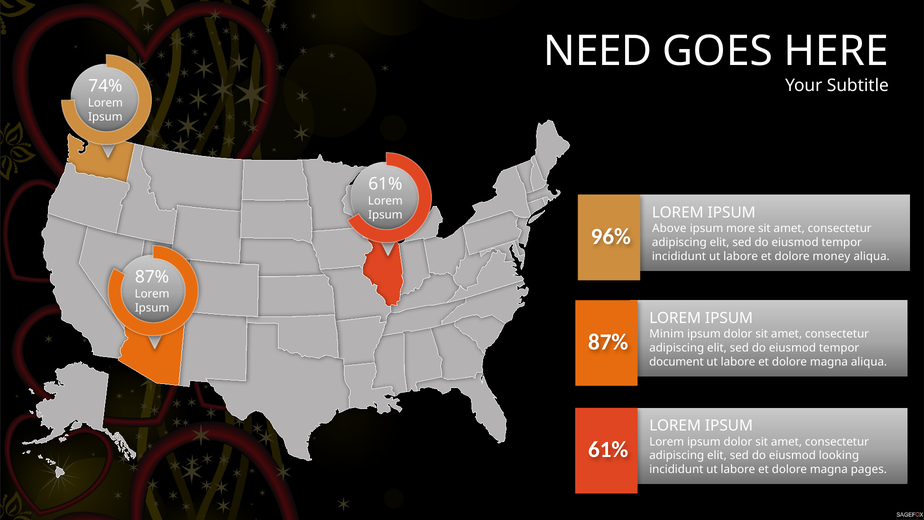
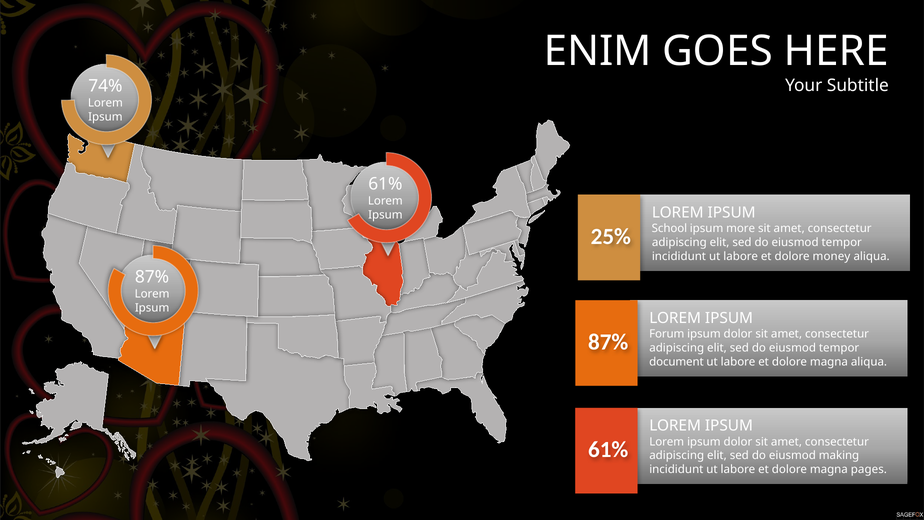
NEED: NEED -> ENIM (598, 51)
Above: Above -> School (669, 228)
96%: 96% -> 25% (611, 237)
Minim: Minim -> Forum (667, 334)
looking: looking -> making (839, 455)
